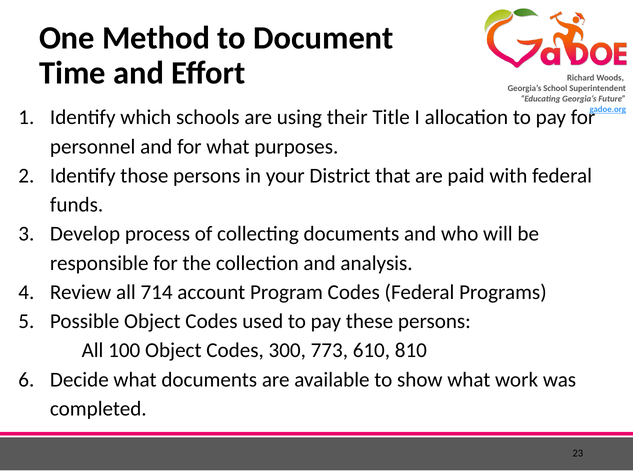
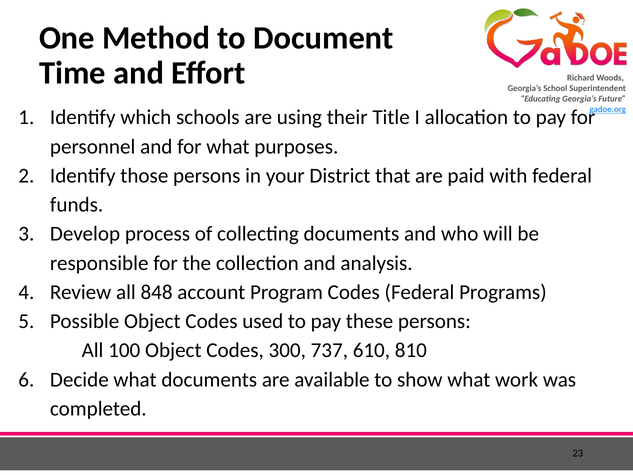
714: 714 -> 848 (157, 292)
773: 773 -> 737 (329, 350)
